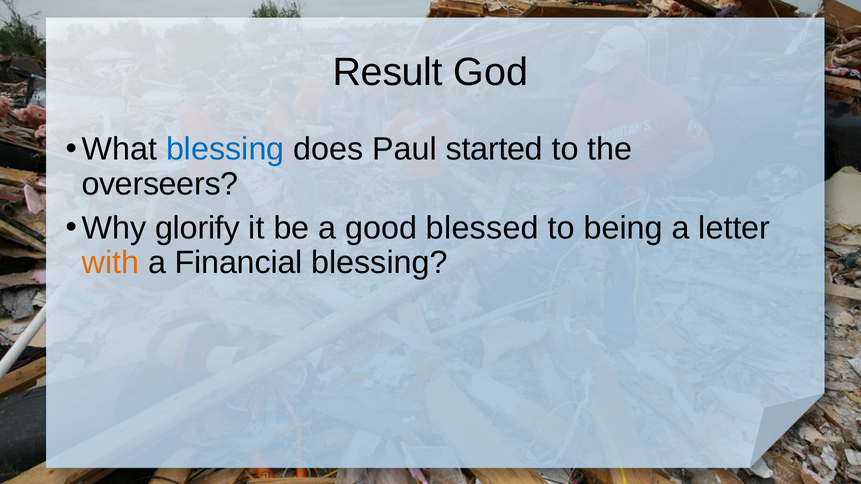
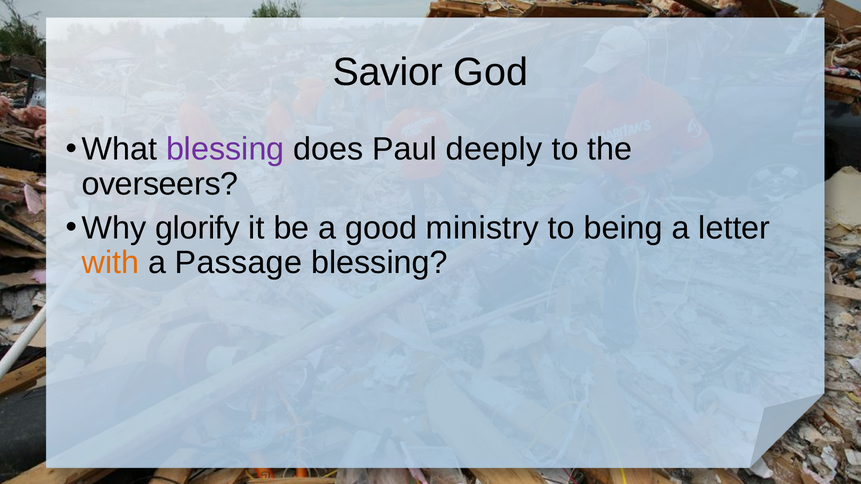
Result: Result -> Savior (388, 72)
blessing colour: blue -> purple (225, 149)
started: started -> deeply (494, 149)
blessed: blessed -> ministry (482, 228)
Financial: Financial -> Passage (238, 263)
